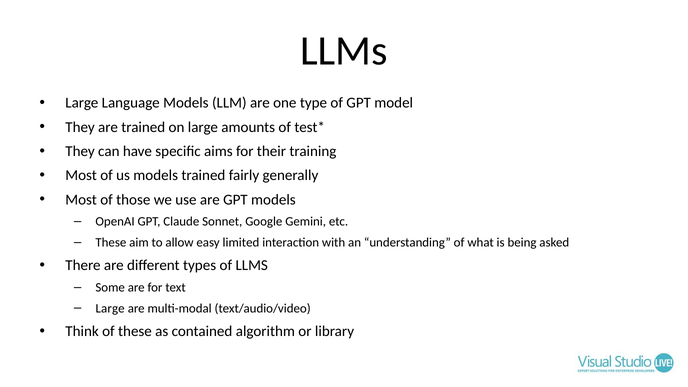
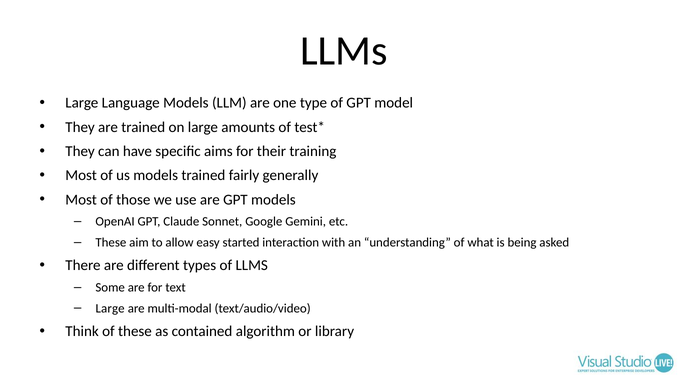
limited: limited -> started (241, 242)
